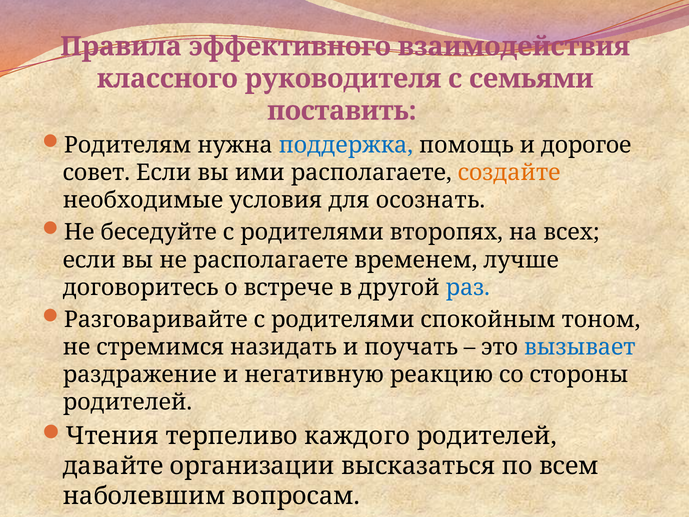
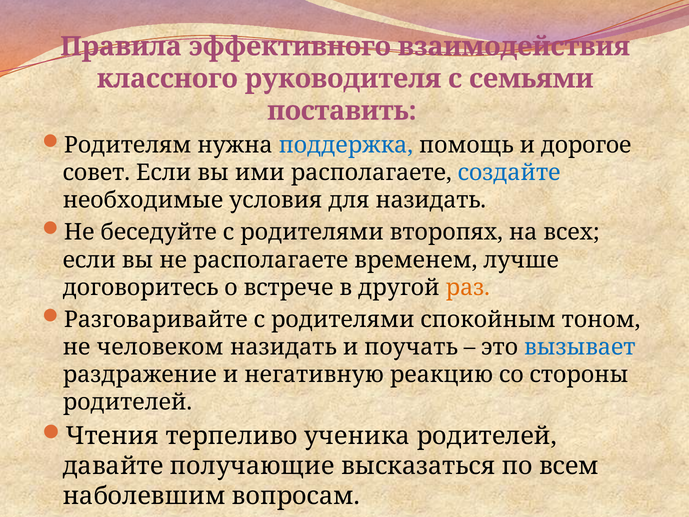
создайте colour: orange -> blue (509, 173)
для осознать: осознать -> назидать (431, 200)
раз colour: blue -> orange (468, 287)
стремимся: стремимся -> человеком (160, 347)
каждого: каждого -> ученика (357, 436)
организации: организации -> получающие (252, 466)
